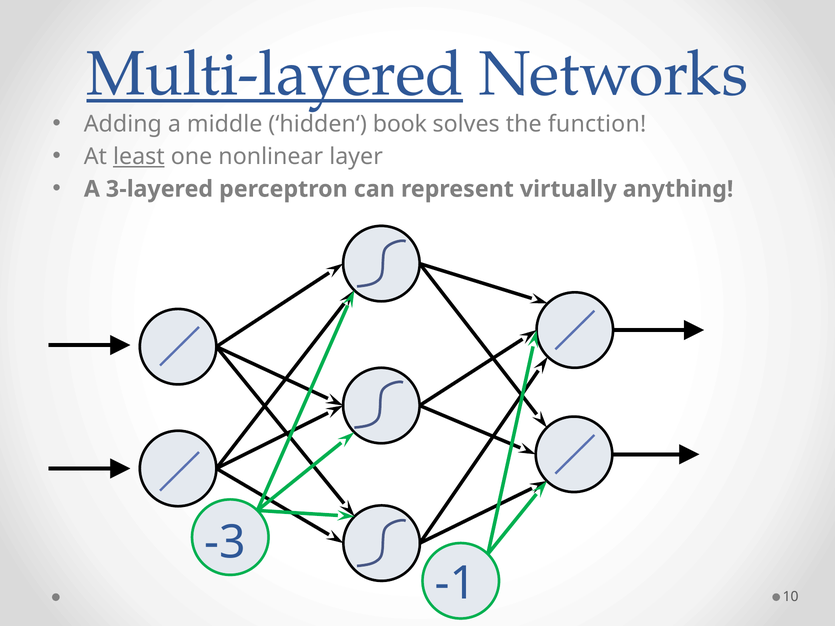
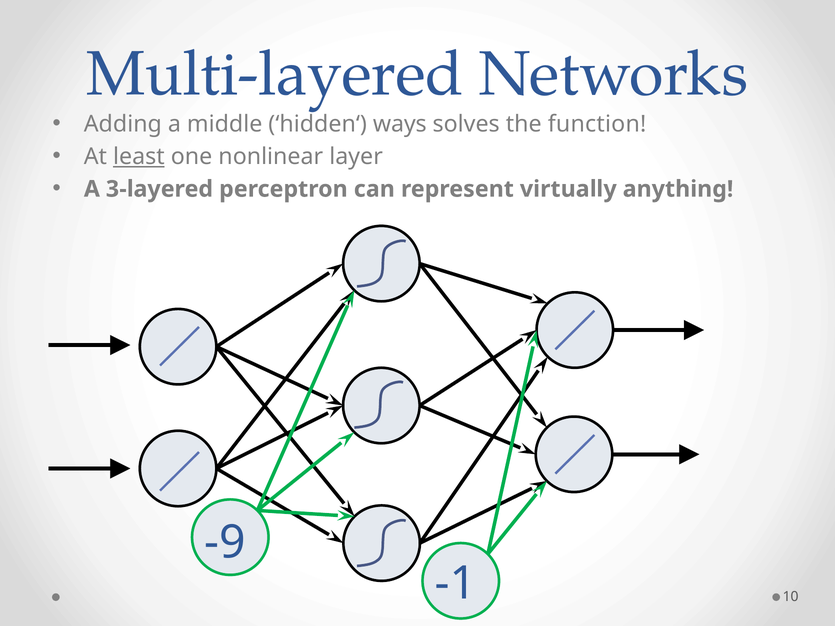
Multi-layered underline: present -> none (275, 74)
book: book -> ways (400, 124)
-3: -3 -> -9 (225, 543)
